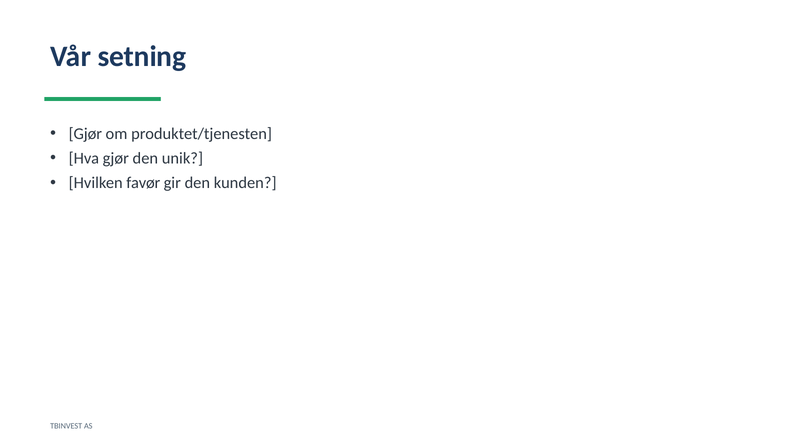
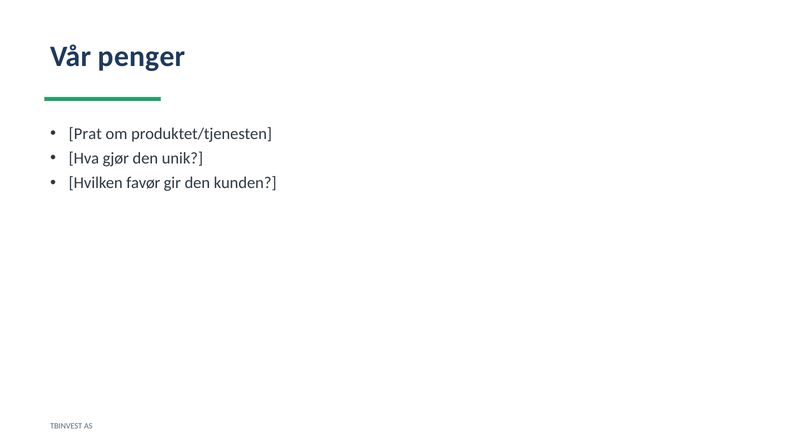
setning: setning -> penger (142, 56)
Gjør: Gjør -> Prat (85, 134)
